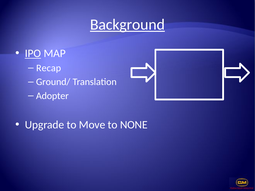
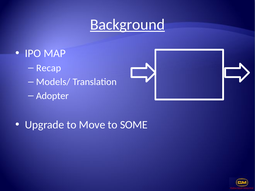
IPO underline: present -> none (33, 53)
Ground/: Ground/ -> Models/ (53, 82)
NONE: NONE -> SOME (134, 125)
